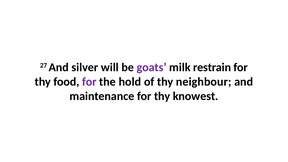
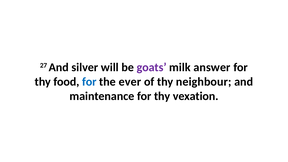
restrain: restrain -> answer (212, 67)
for colour: purple -> blue (89, 82)
hold: hold -> ever (130, 82)
knowest: knowest -> vexation (196, 96)
